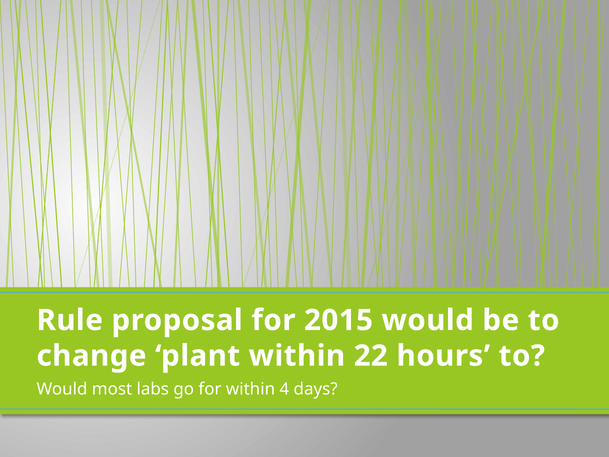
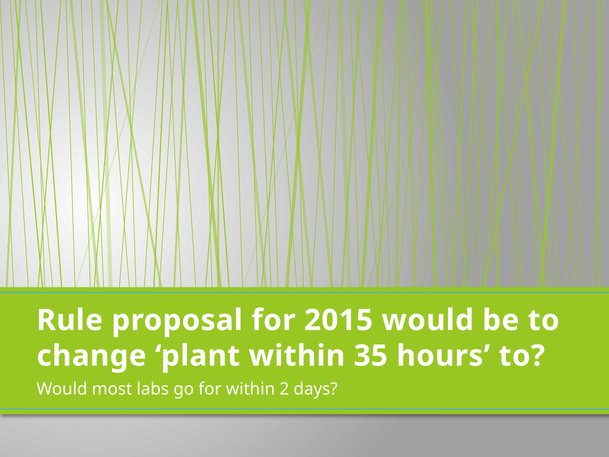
22: 22 -> 35 (371, 356)
4: 4 -> 2 (284, 389)
